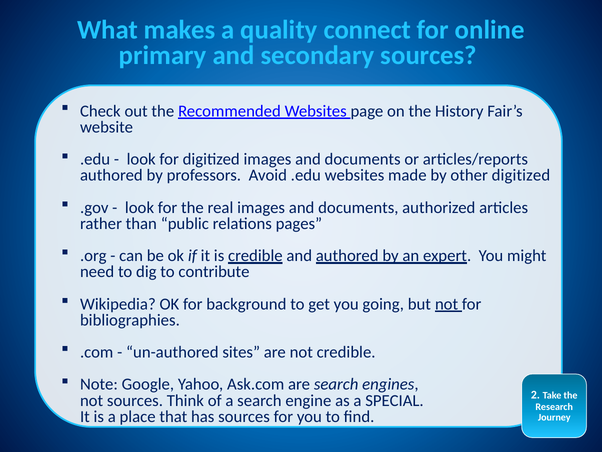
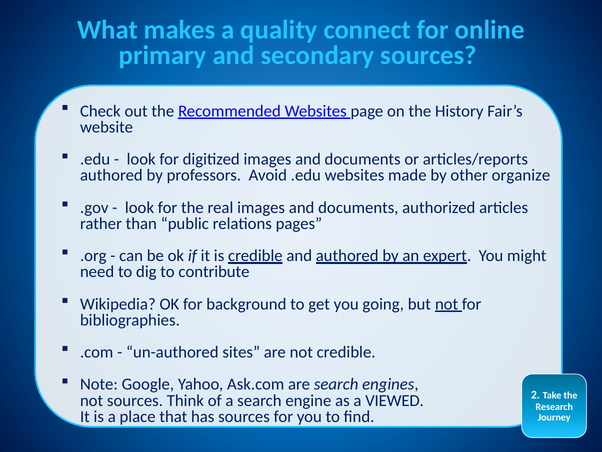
other digitized: digitized -> organize (521, 175)
SPECIAL: SPECIAL -> VIEWED (395, 400)
